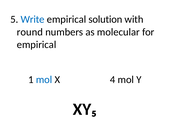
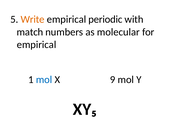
Write colour: blue -> orange (33, 19)
solution: solution -> periodic (105, 19)
round: round -> match (30, 32)
4: 4 -> 9 (113, 80)
